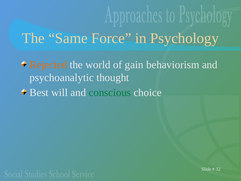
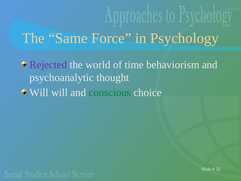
Rejected colour: orange -> purple (48, 65)
gain: gain -> time (134, 65)
Best: Best -> Will (39, 92)
